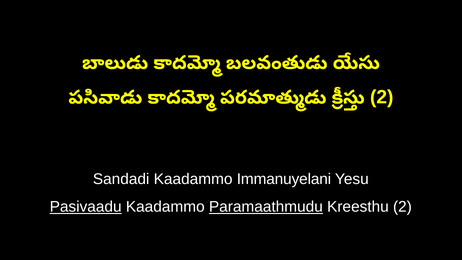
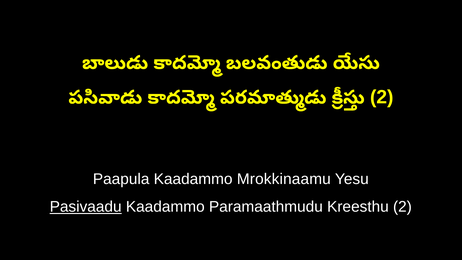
Sandadi: Sandadi -> Paapula (121, 179)
Immanuyelani: Immanuyelani -> Mrokkinaamu (284, 179)
Paramaathmudu underline: present -> none (266, 207)
